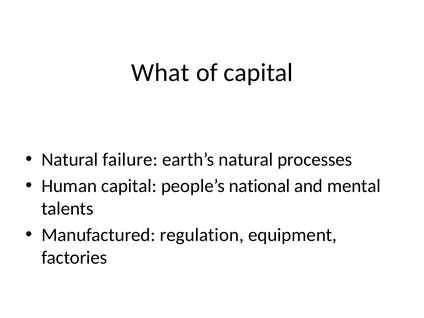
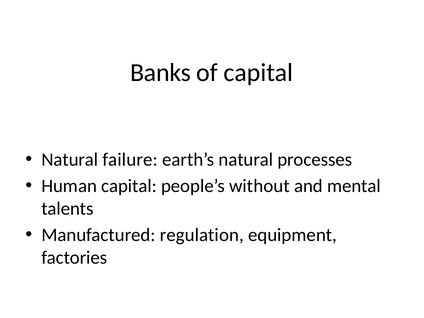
What: What -> Banks (161, 72)
national: national -> without (259, 186)
